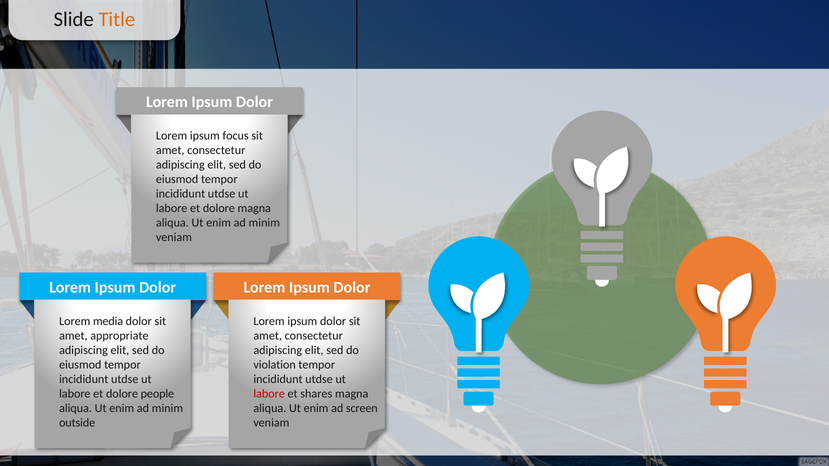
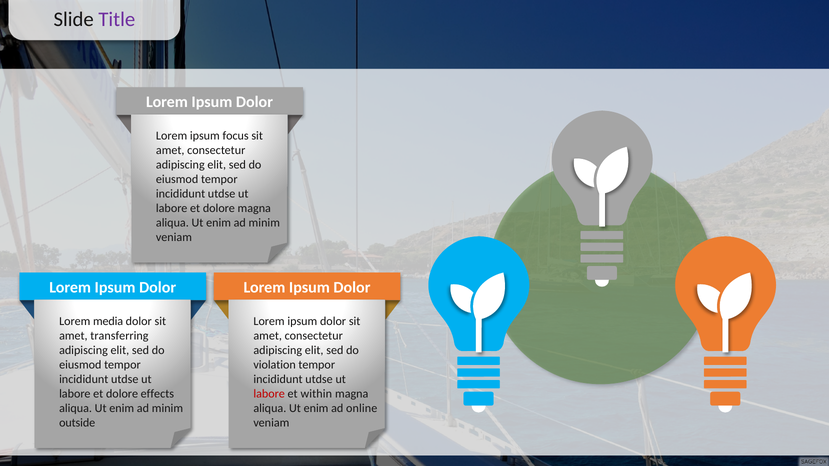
Title colour: orange -> purple (117, 20)
appropriate: appropriate -> transferring (119, 336)
people: people -> effects (157, 394)
shares: shares -> within (316, 394)
screen: screen -> online (362, 408)
